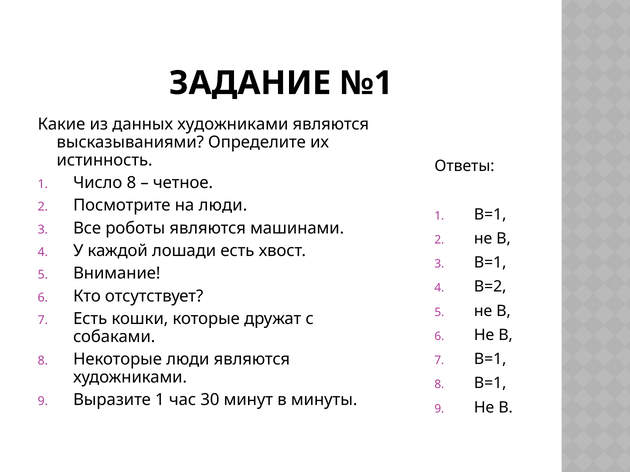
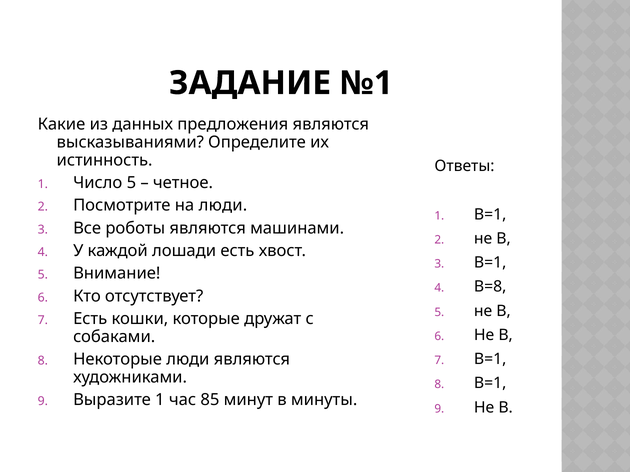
данных художниками: художниками -> предложения (233, 124)
Число 8: 8 -> 5 (131, 183)
В=2: В=2 -> В=8 (490, 287)
30: 30 -> 85 (210, 400)
